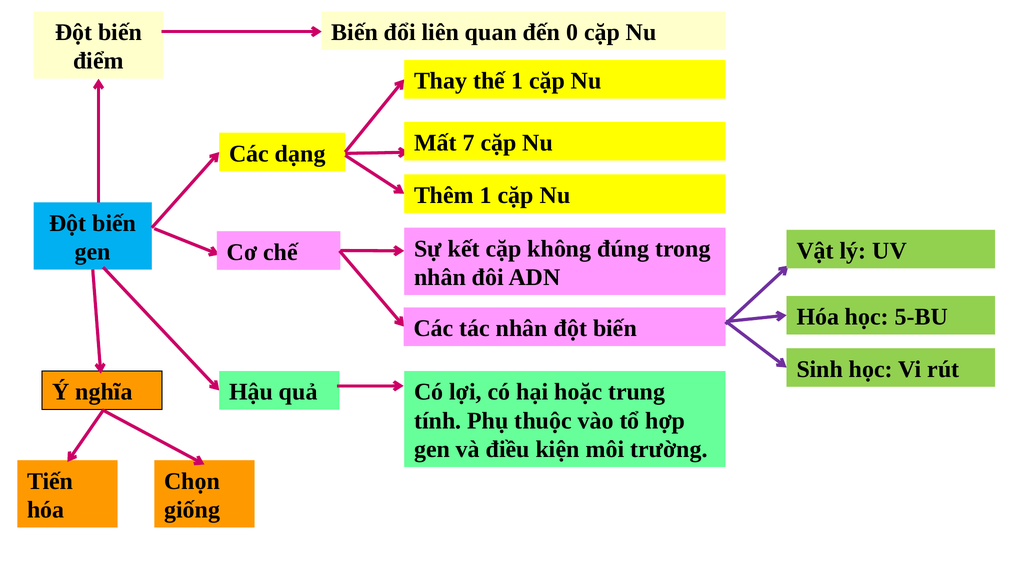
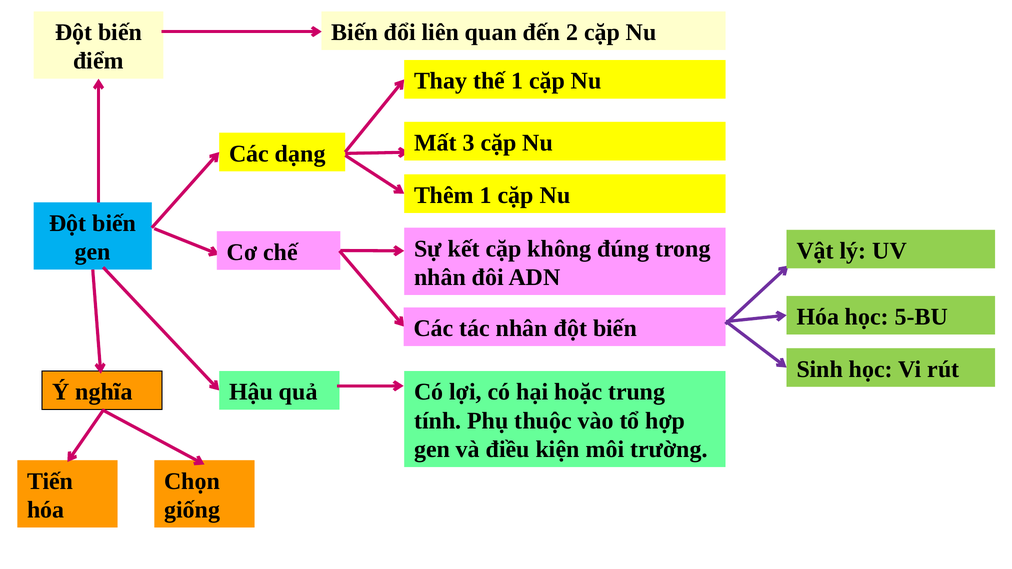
0: 0 -> 2 (572, 32)
7: 7 -> 3 (468, 143)
